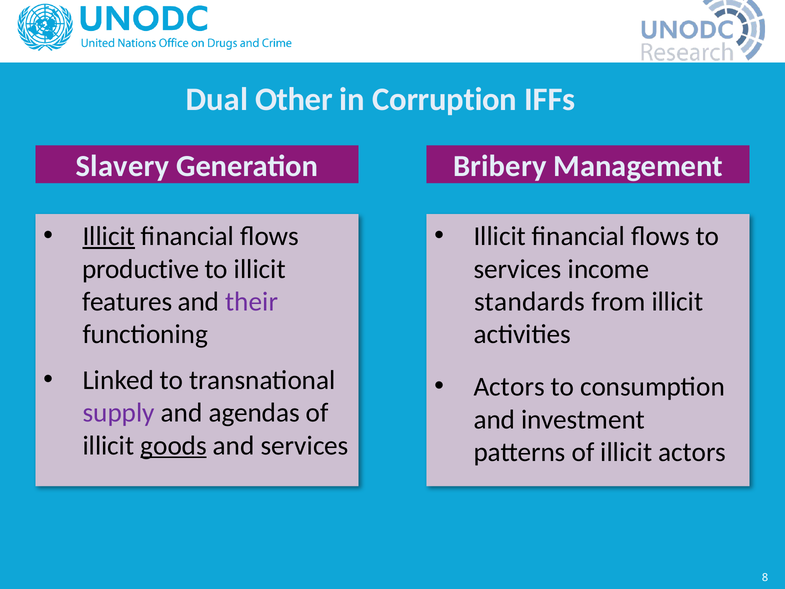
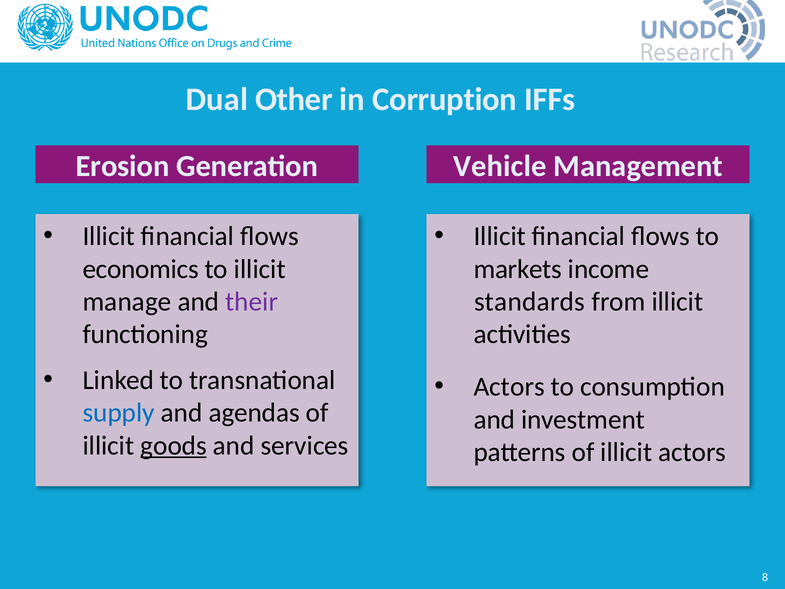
Slavery: Slavery -> Erosion (123, 166)
Bribery: Bribery -> Vehicle (500, 166)
Illicit underline: present -> none (109, 236)
productive: productive -> economics (141, 269)
services: services -> markets (518, 269)
features: features -> manage (127, 302)
supply colour: purple -> blue (119, 413)
